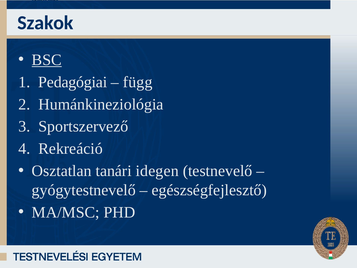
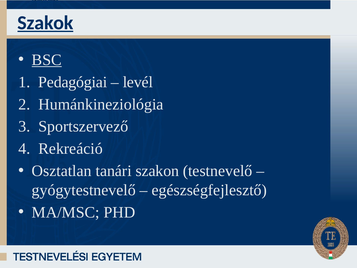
Szakok underline: none -> present (45, 23)
függ: függ -> levél (138, 82)
idegen: idegen -> szakon (157, 171)
